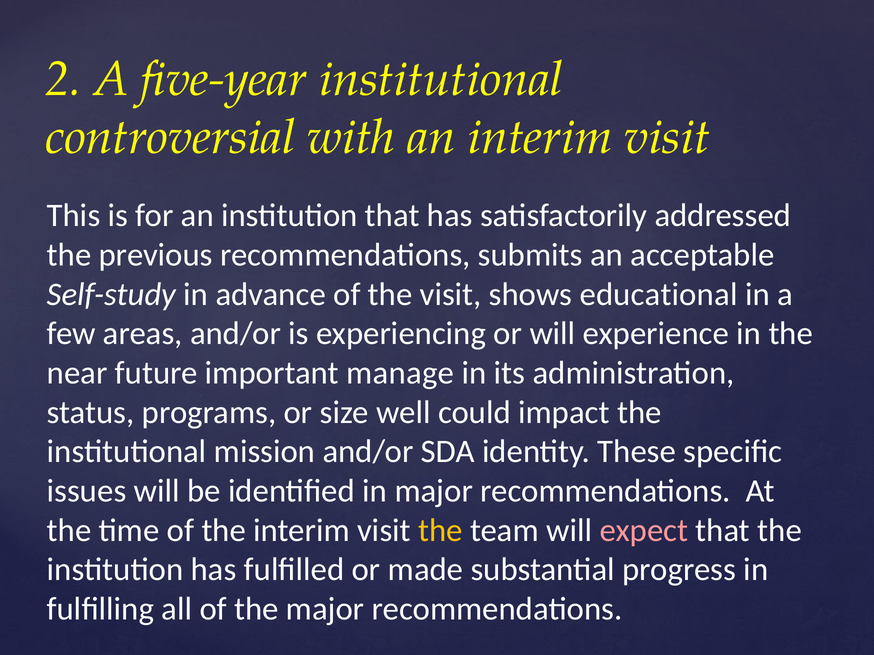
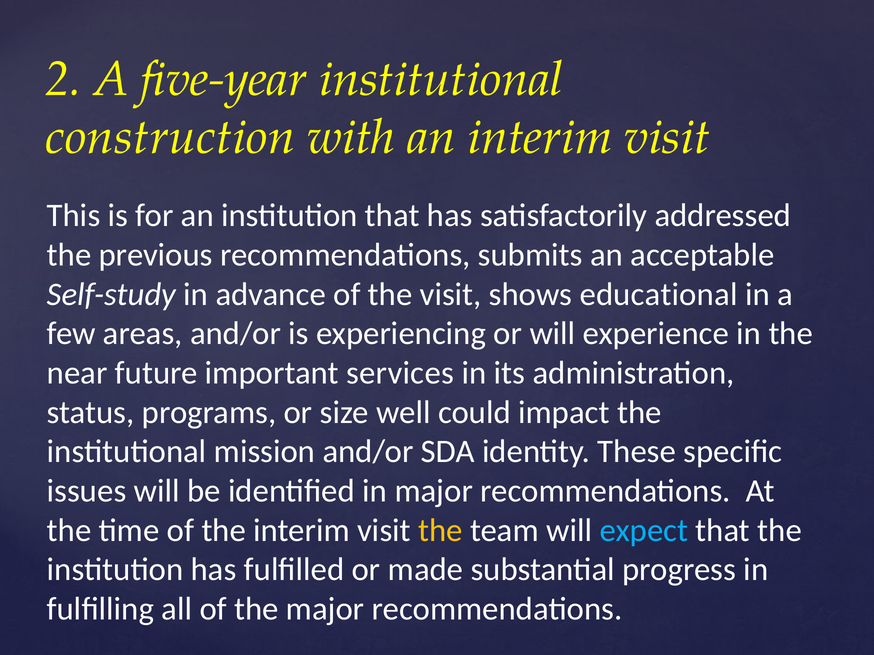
controversial: controversial -> construction (170, 137)
manage: manage -> services (400, 373)
expect colour: pink -> light blue (644, 531)
